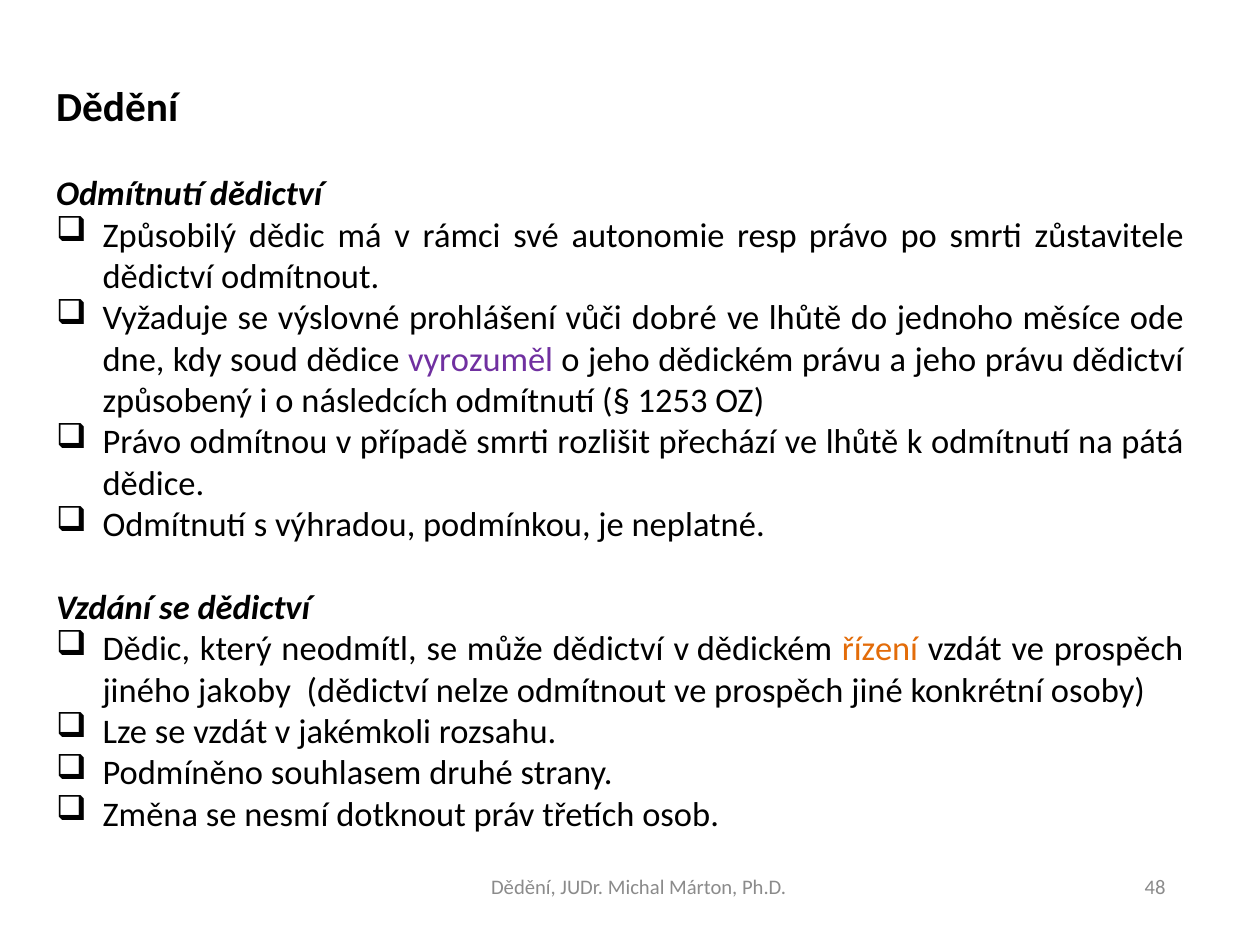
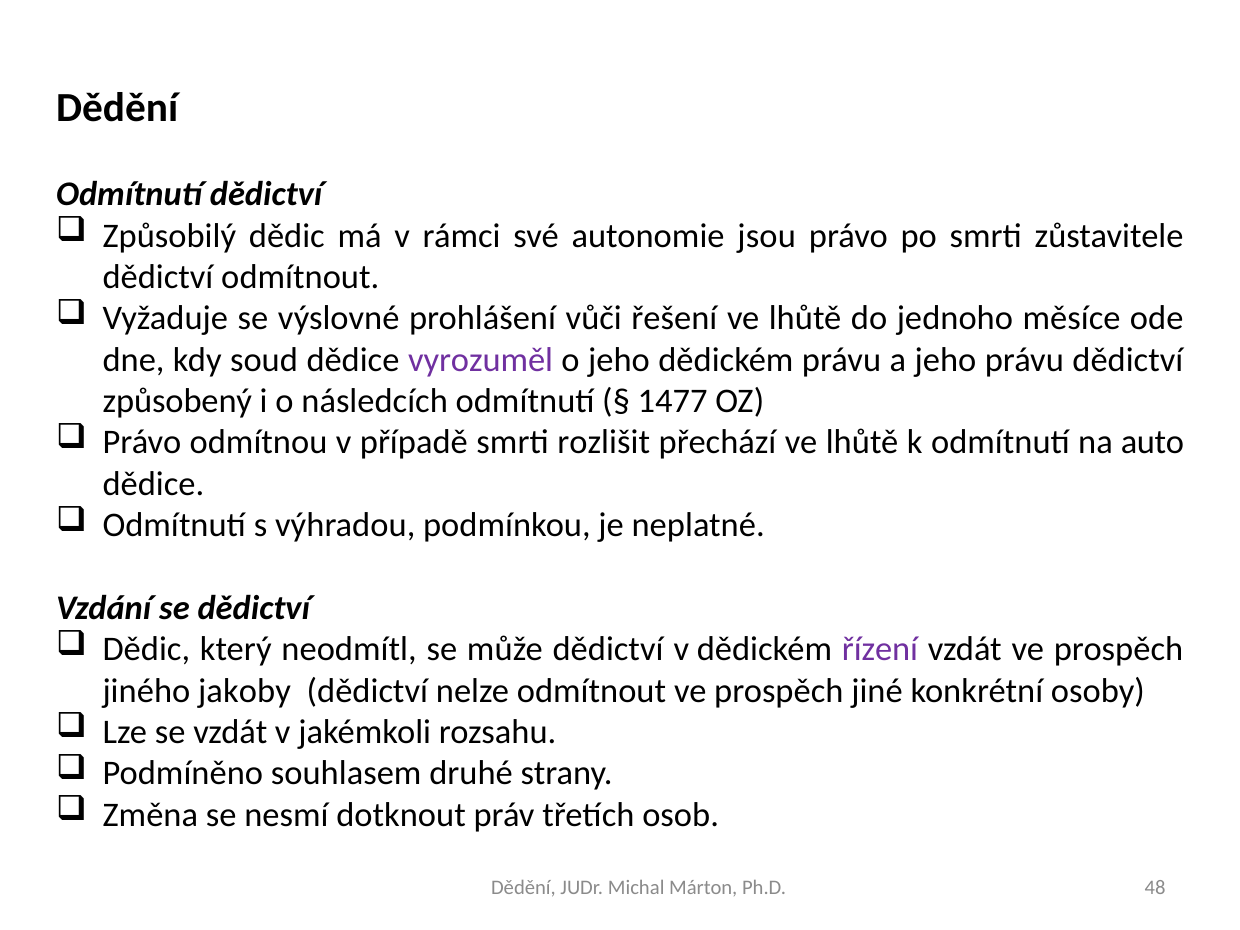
resp: resp -> jsou (767, 236)
dobré: dobré -> řešení (674, 319)
1253: 1253 -> 1477 (673, 401)
pátá: pátá -> auto (1152, 443)
řízení colour: orange -> purple (880, 649)
